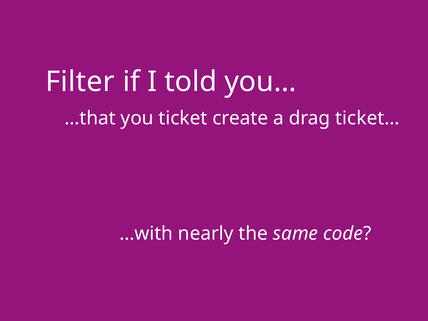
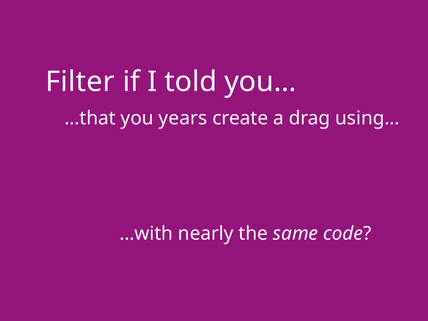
ticket: ticket -> years (183, 118)
ticket…: ticket… -> using… (367, 118)
